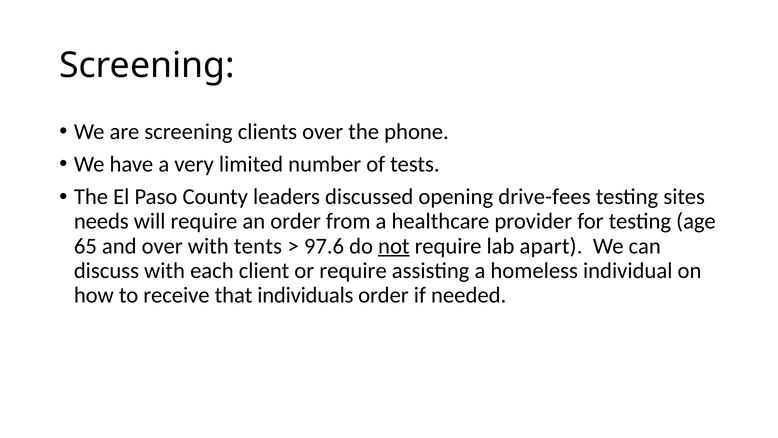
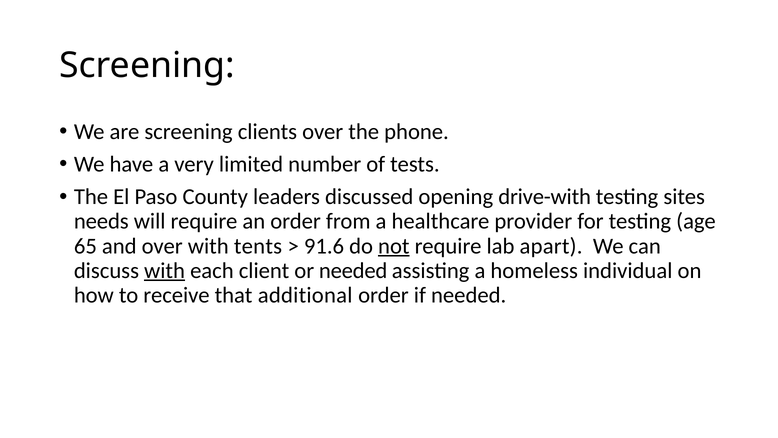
drive-fees: drive-fees -> drive-with (545, 197)
97.6: 97.6 -> 91.6 (324, 246)
with underline: none -> present (165, 270)
or require: require -> needed (353, 270)
individuals: individuals -> additional (305, 295)
